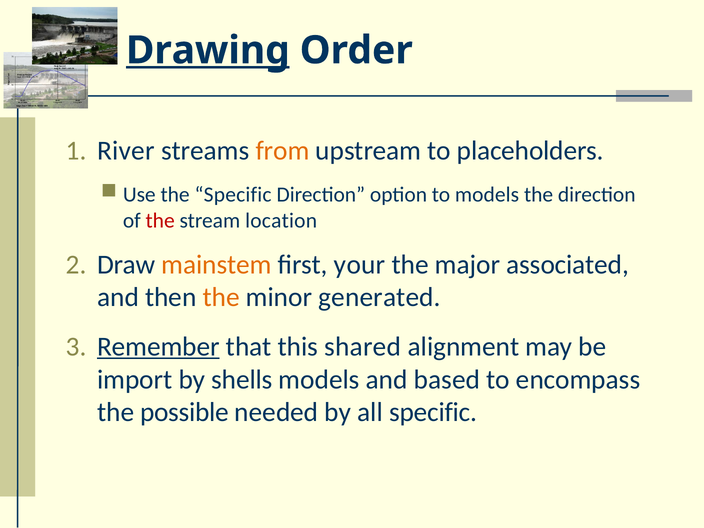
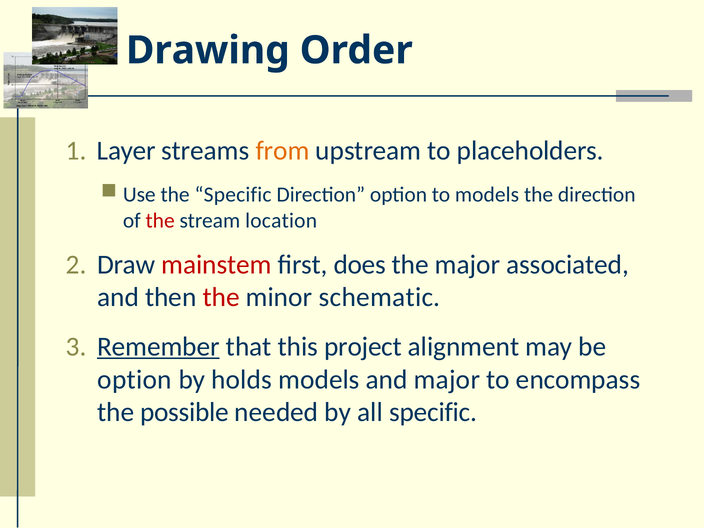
Drawing underline: present -> none (208, 50)
River: River -> Layer (126, 151)
mainstem colour: orange -> red (217, 264)
your: your -> does (360, 264)
the colour: orange -> red (221, 297)
generated: generated -> schematic (380, 297)
shared: shared -> project (363, 347)
import: import -> option (135, 380)
shells: shells -> holds (242, 380)
and based: based -> major (447, 380)
